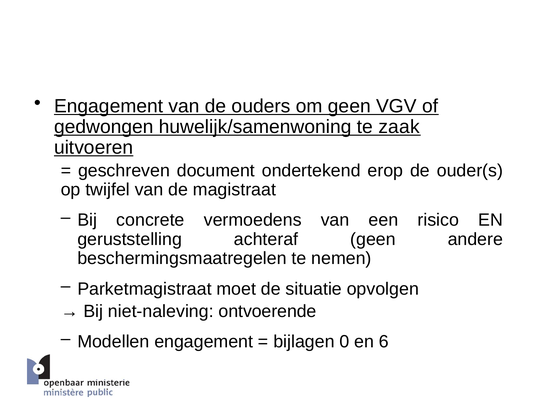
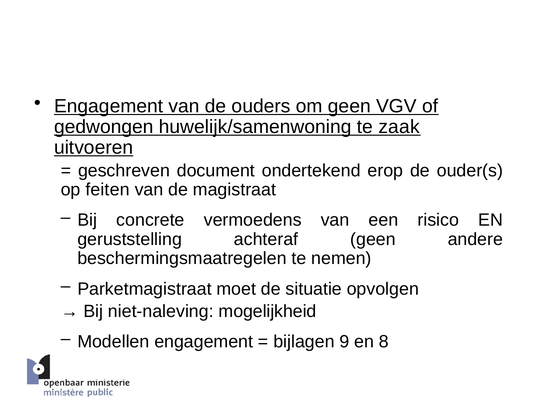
twijfel: twijfel -> feiten (108, 190)
ontvoerende: ontvoerende -> mogelijkheid (268, 312)
0: 0 -> 9 (344, 342)
6: 6 -> 8 (384, 342)
